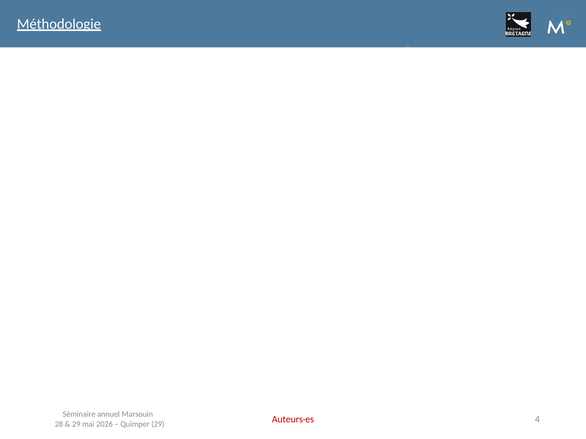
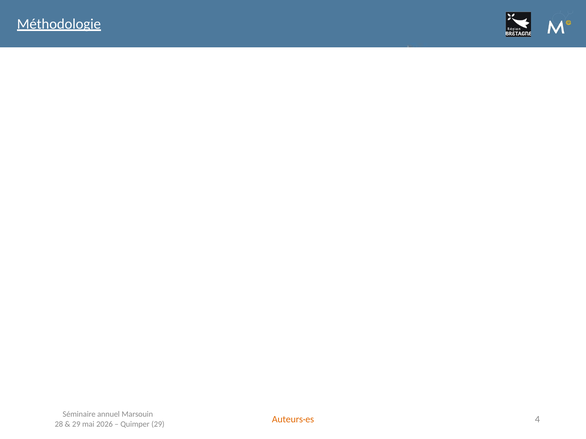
Auteurs·es colour: red -> orange (293, 420)
